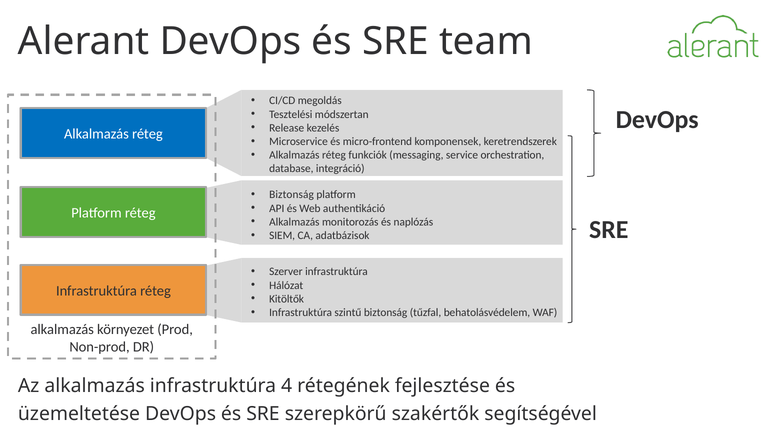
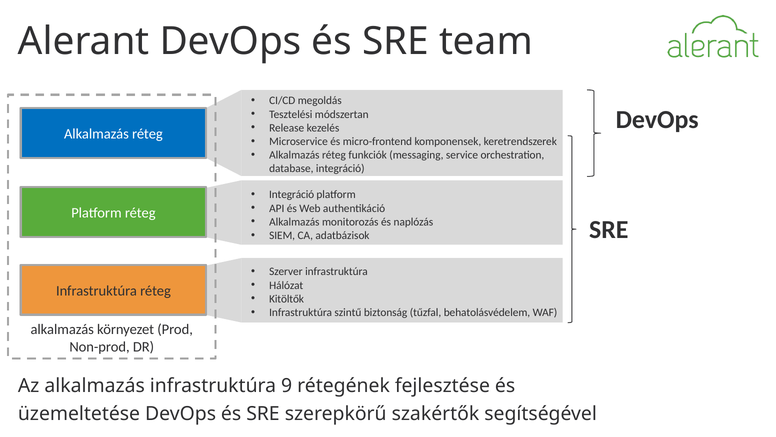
Biztonság: Biztonság -> Integráció (292, 195)
4: 4 -> 9 (287, 385)
